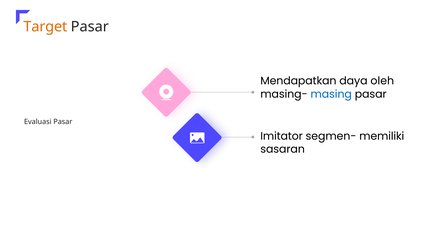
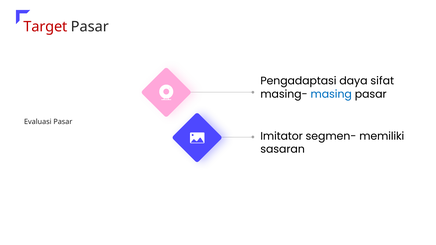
Target colour: orange -> red (45, 27)
Mendapatkan: Mendapatkan -> Pengadaptasi (298, 81)
oleh: oleh -> sifat (382, 81)
